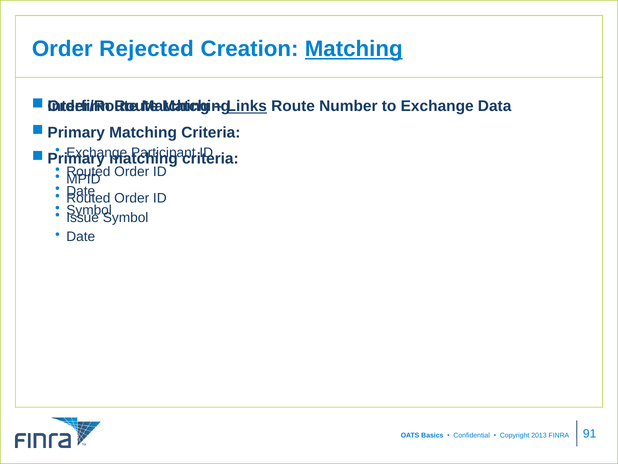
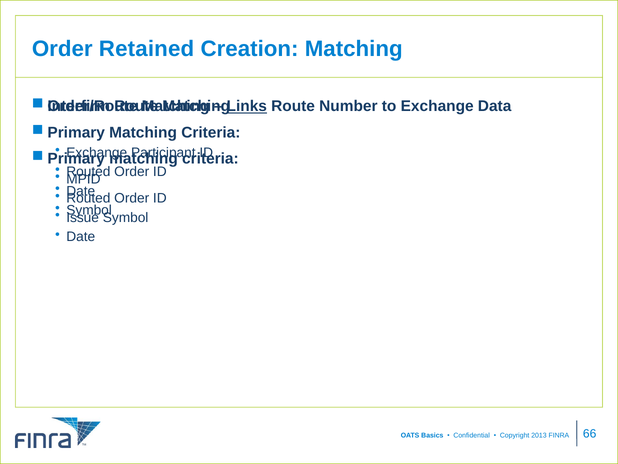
Rejected: Rejected -> Retained (147, 49)
Matching underline: present -> none (354, 49)
91: 91 -> 66 (590, 433)
